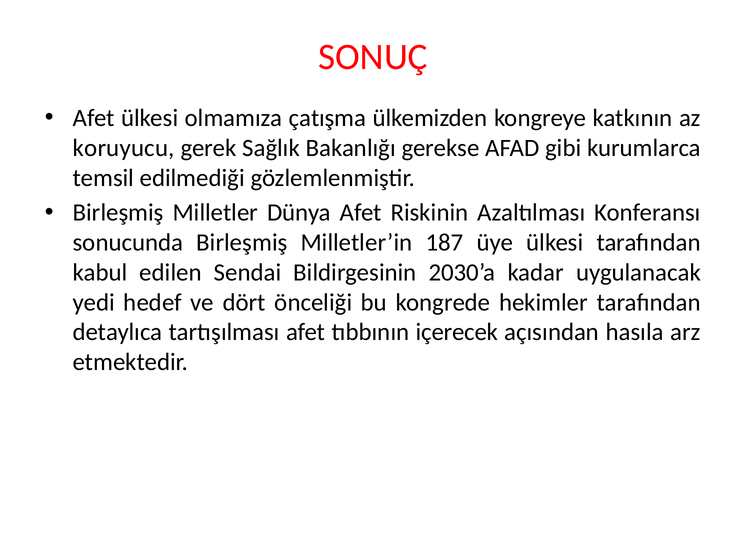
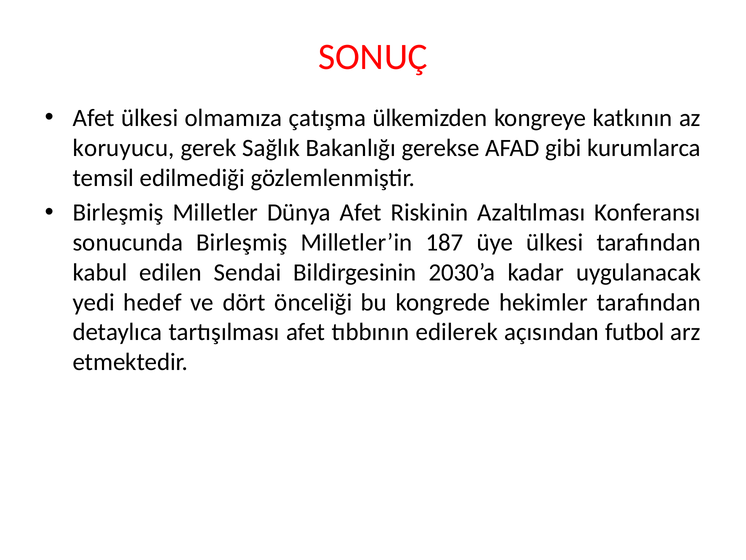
içerecek: içerecek -> edilerek (457, 332)
hasıla: hasıla -> futbol (635, 332)
